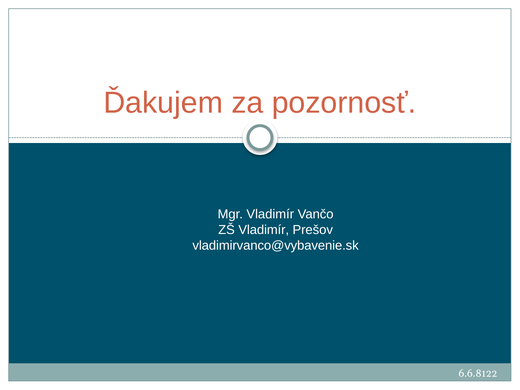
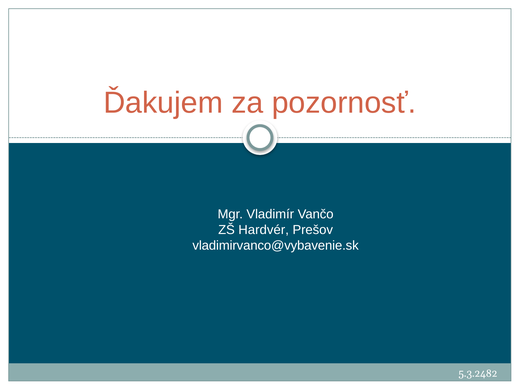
ZŠ Vladimír: Vladimír -> Hardvér (264, 230)
6.6.8122: 6.6.8122 -> 5.3.2482 (478, 374)
